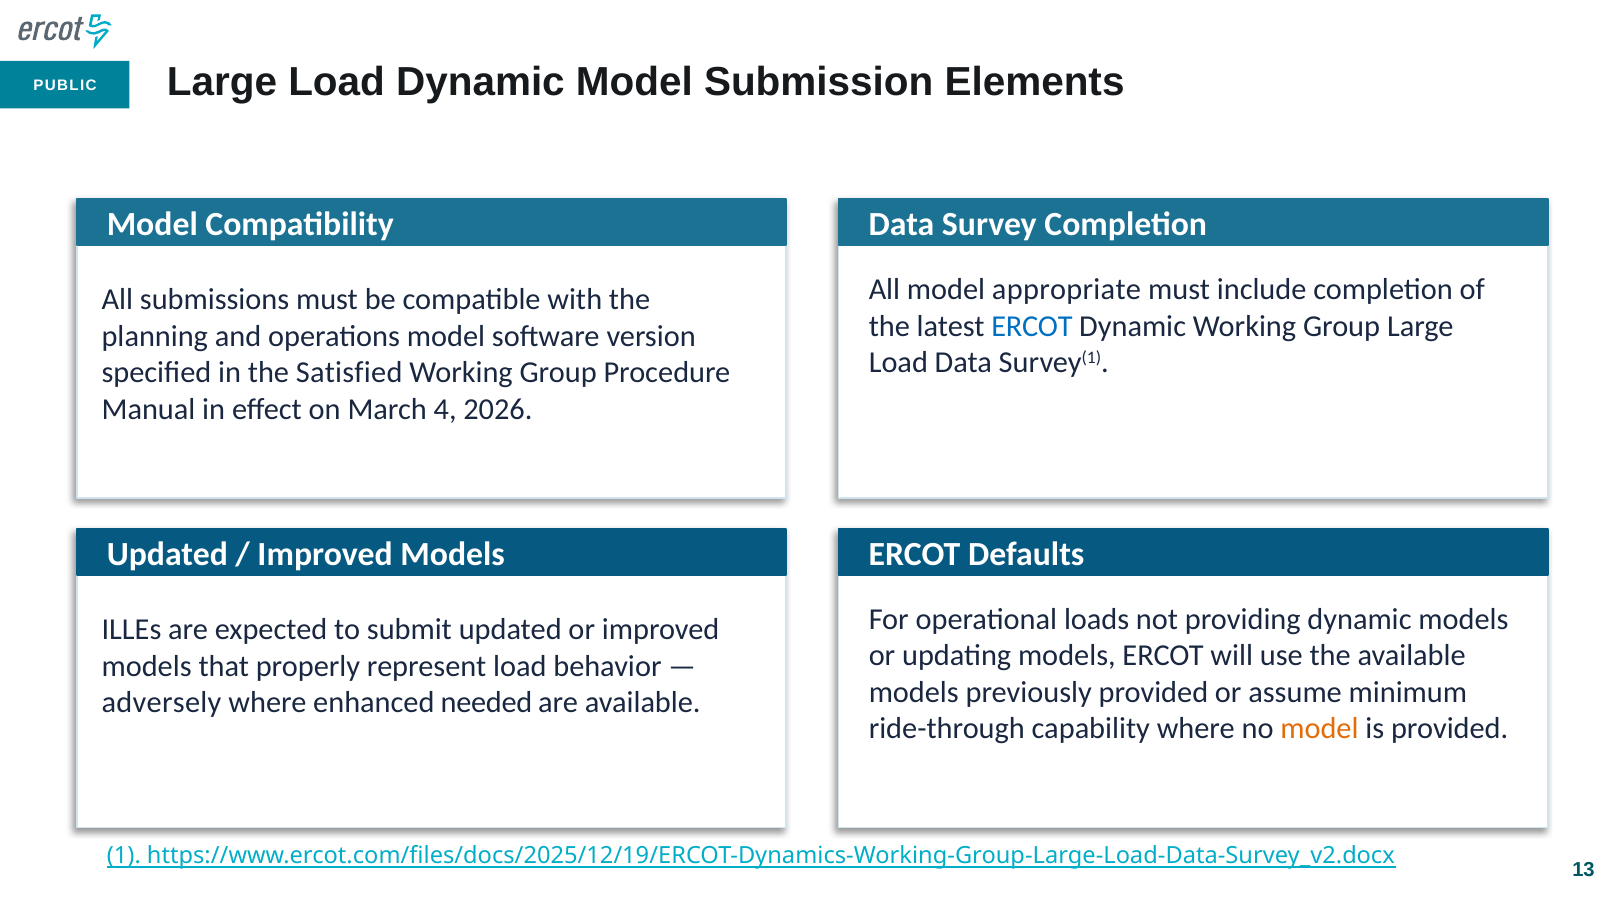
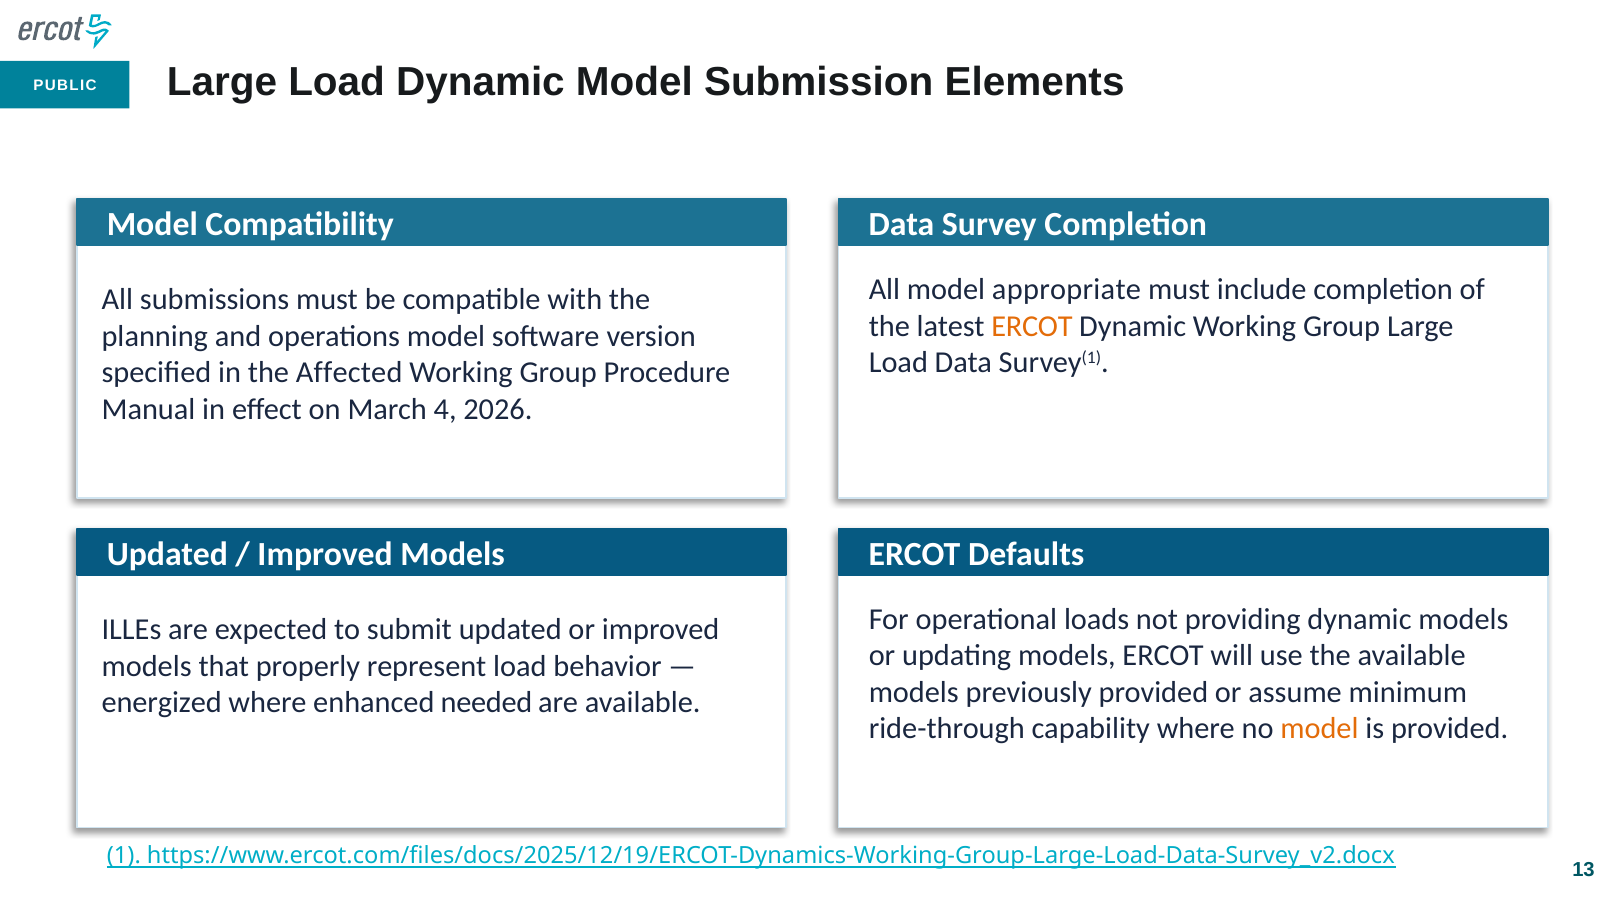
ERCOT colour: blue -> orange (1032, 326)
Satisfied: Satisfied -> Affected (349, 373)
adversely: adversely -> energized (162, 702)
